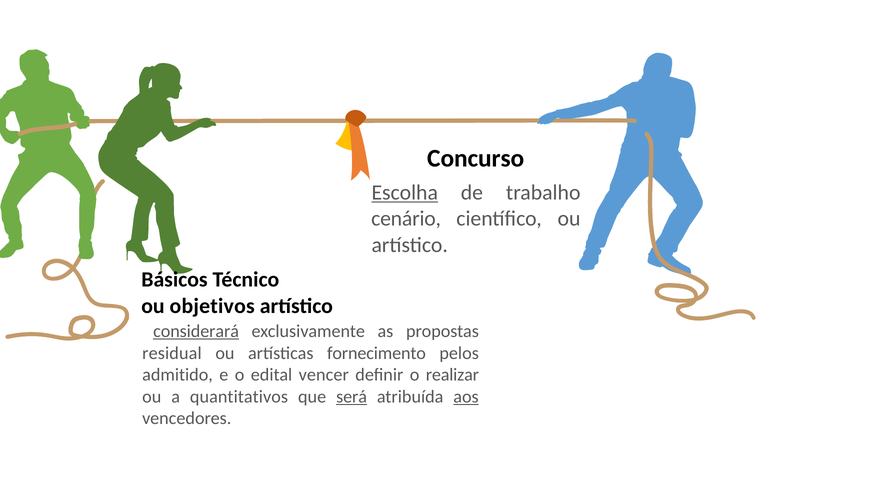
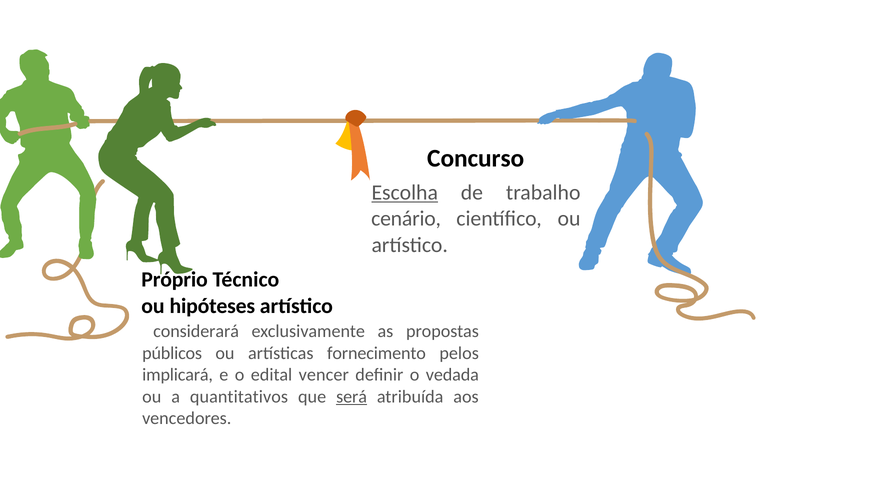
Básicos: Básicos -> Próprio (175, 280)
objetivos: objetivos -> hipóteses (212, 306)
considerará underline: present -> none (196, 332)
residual: residual -> públicos (172, 353)
admitido: admitido -> implicará (178, 375)
realizar: realizar -> vedada (452, 375)
aos underline: present -> none (466, 397)
